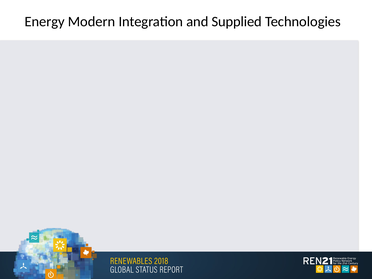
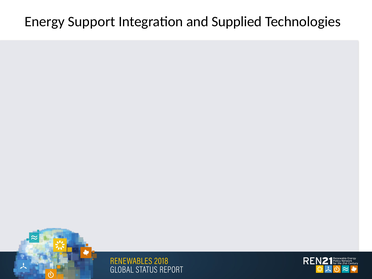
Modern: Modern -> Support (92, 22)
